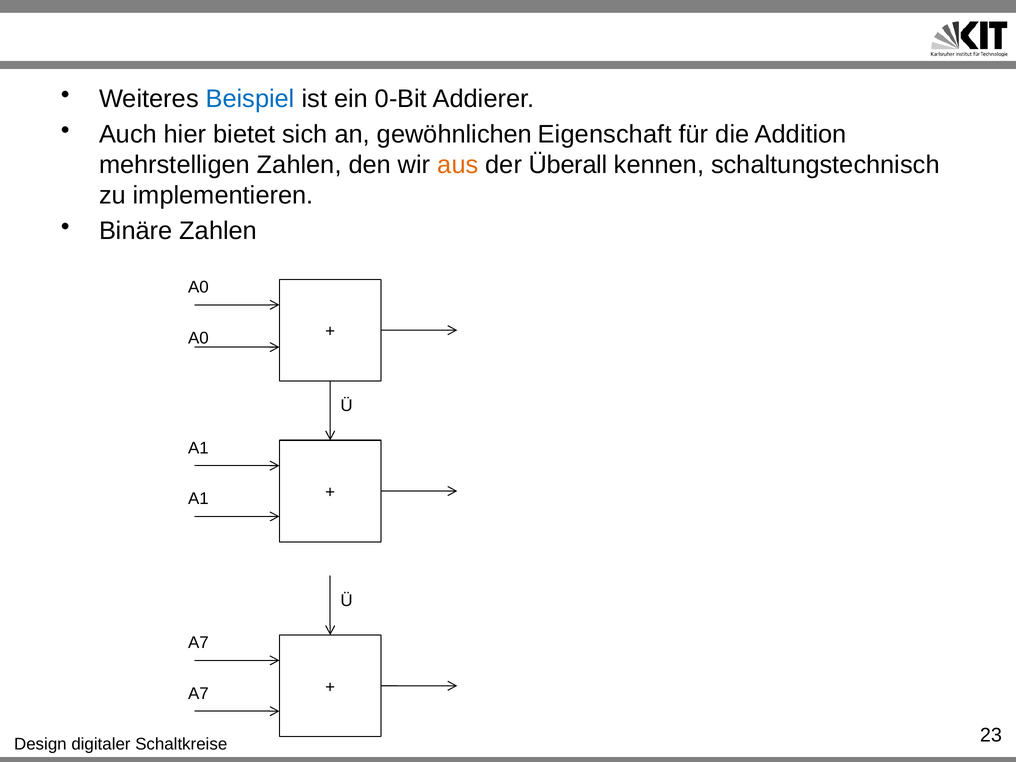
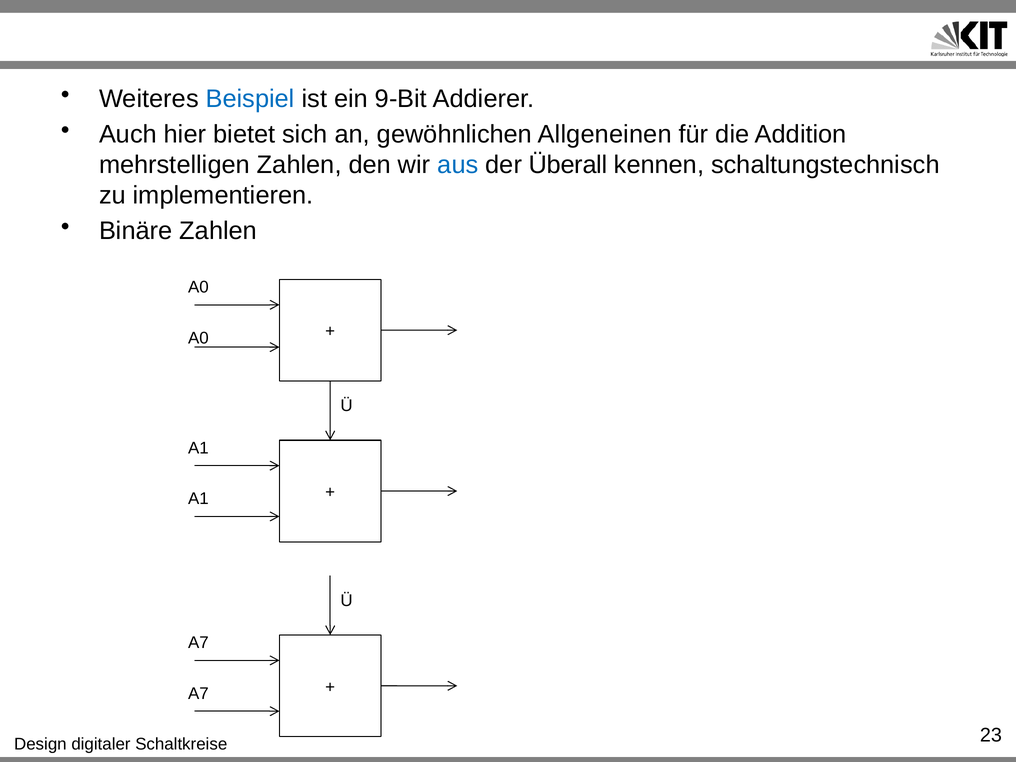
0-Bit: 0-Bit -> 9-Bit (401, 99)
Eigenschaft: Eigenschaft -> Allgeneinen (605, 135)
aus colour: orange -> blue (458, 165)
